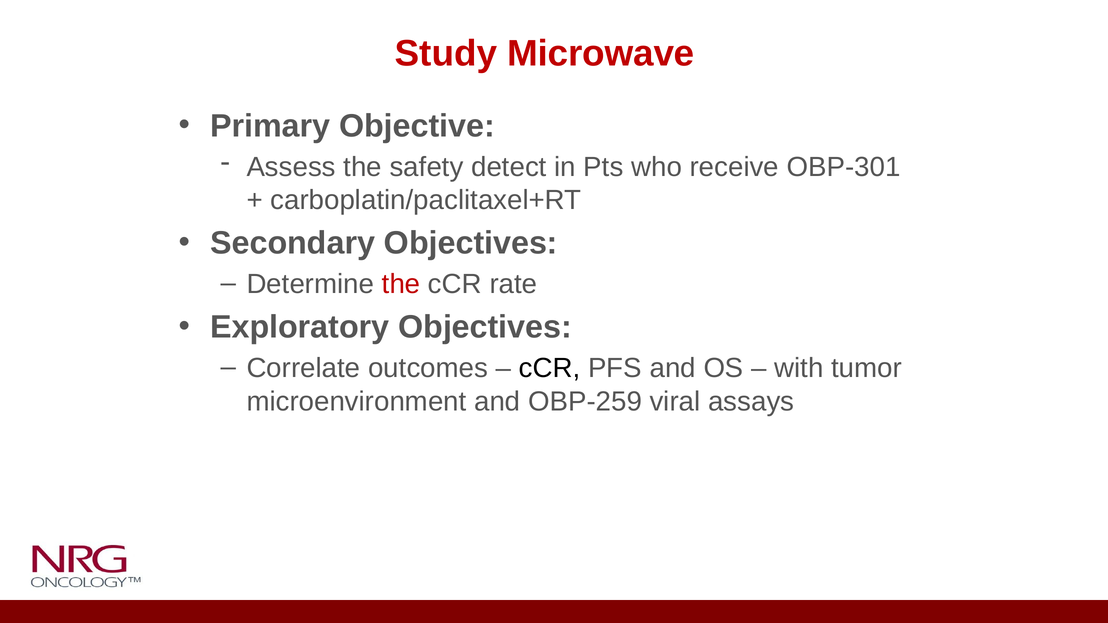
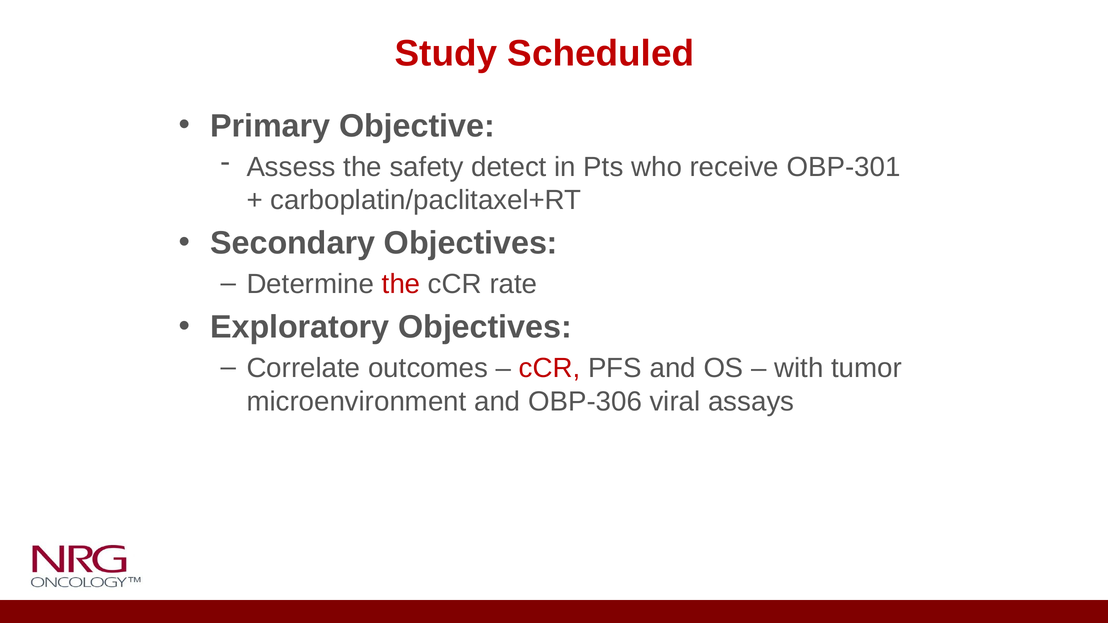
Microwave: Microwave -> Scheduled (601, 54)
cCR colour: black -> red (550, 368)
OBP-259: OBP-259 -> OBP-306 (585, 402)
